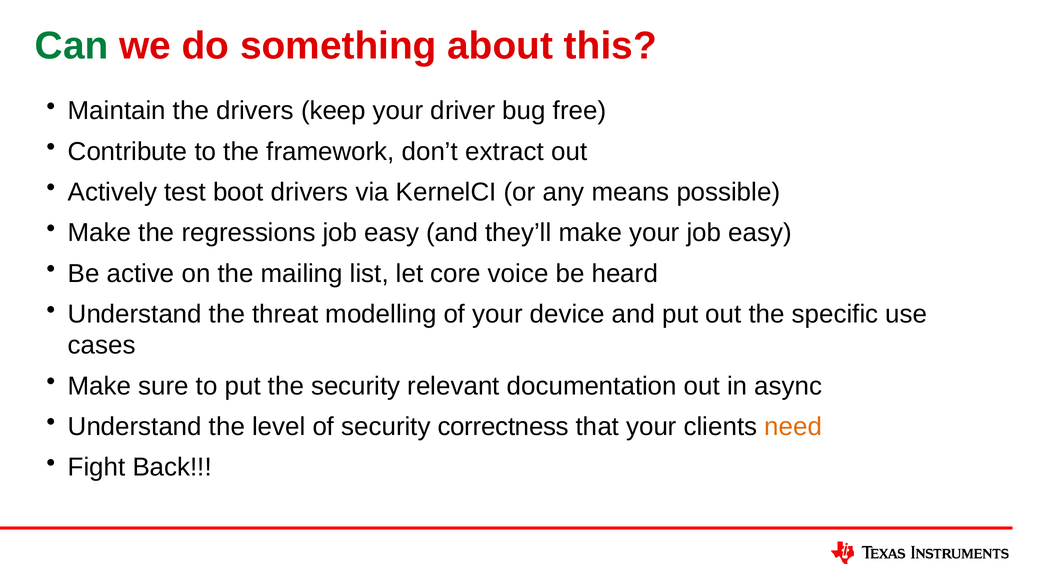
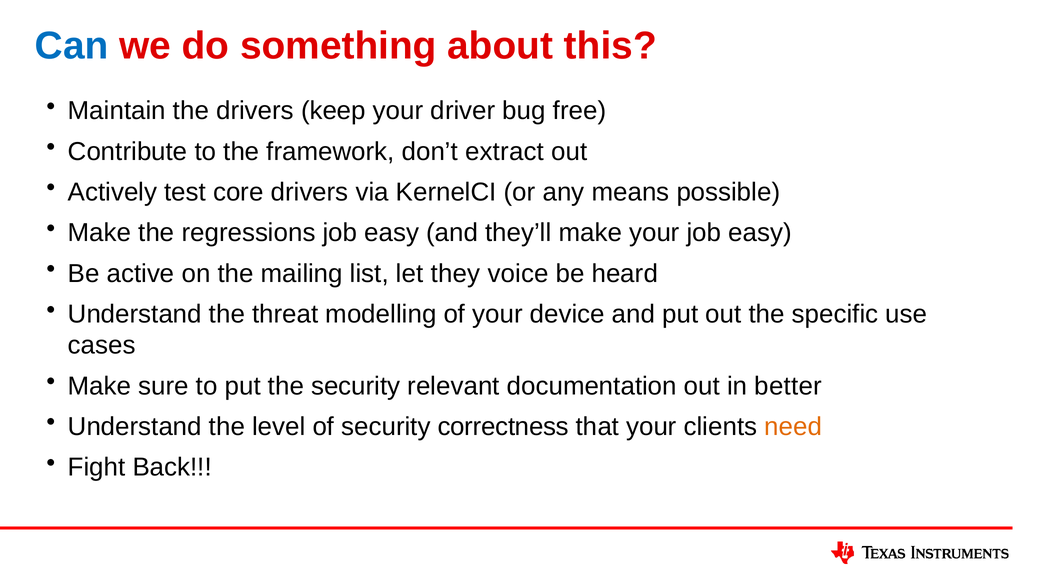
Can colour: green -> blue (72, 46)
boot: boot -> core (238, 192)
core: core -> they (456, 274)
async: async -> better (788, 386)
